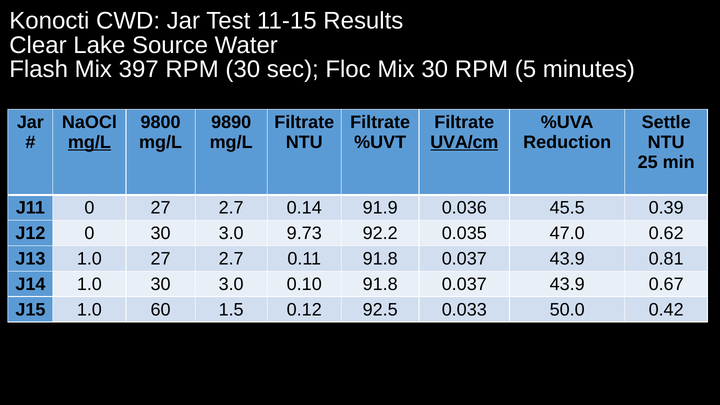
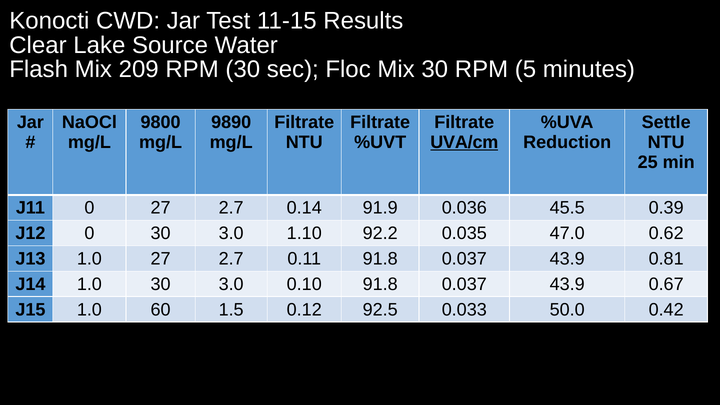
397: 397 -> 209 (139, 69)
mg/L underline: present -> none (89, 142)
9.73: 9.73 -> 1.10 (304, 233)
